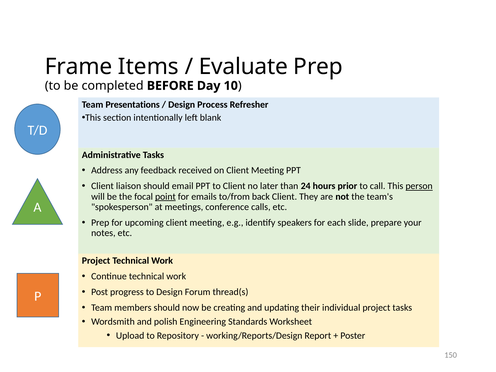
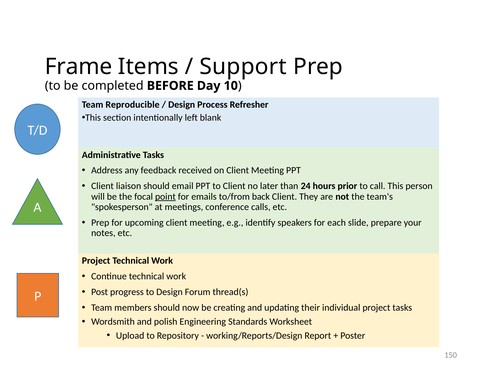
Evaluate: Evaluate -> Support (243, 67)
Presentations: Presentations -> Reproducible (133, 105)
person underline: present -> none (419, 186)
